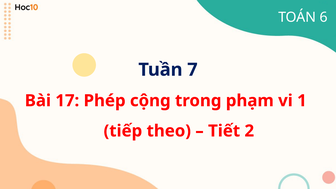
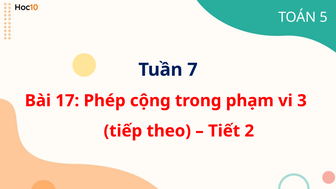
6: 6 -> 5 (324, 17)
1: 1 -> 3 (302, 101)
